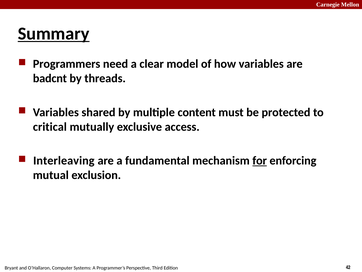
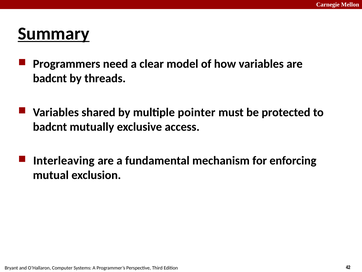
content: content -> pointer (197, 112)
critical: critical -> badcnt (50, 127)
for underline: present -> none (260, 160)
